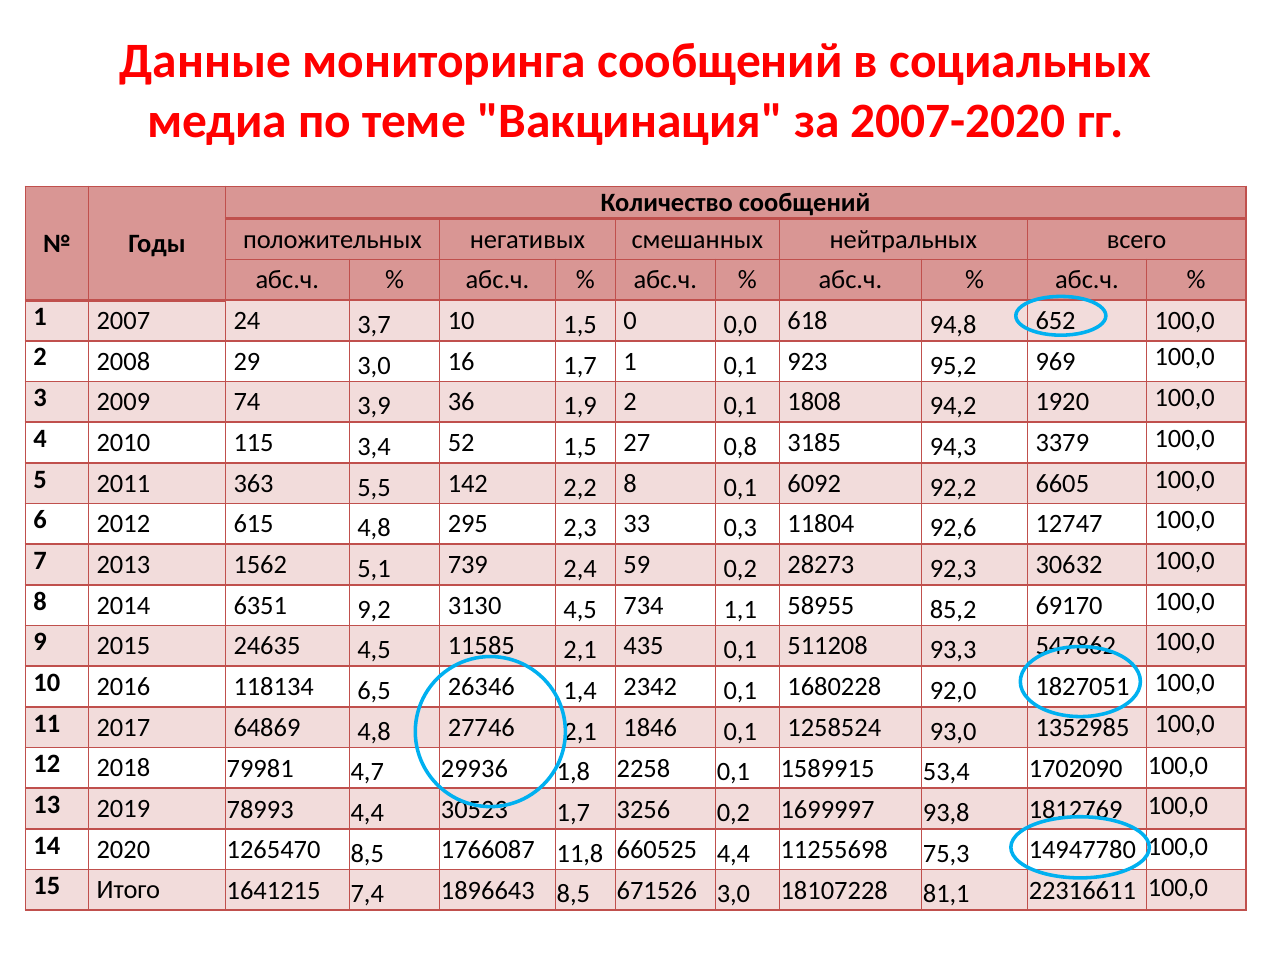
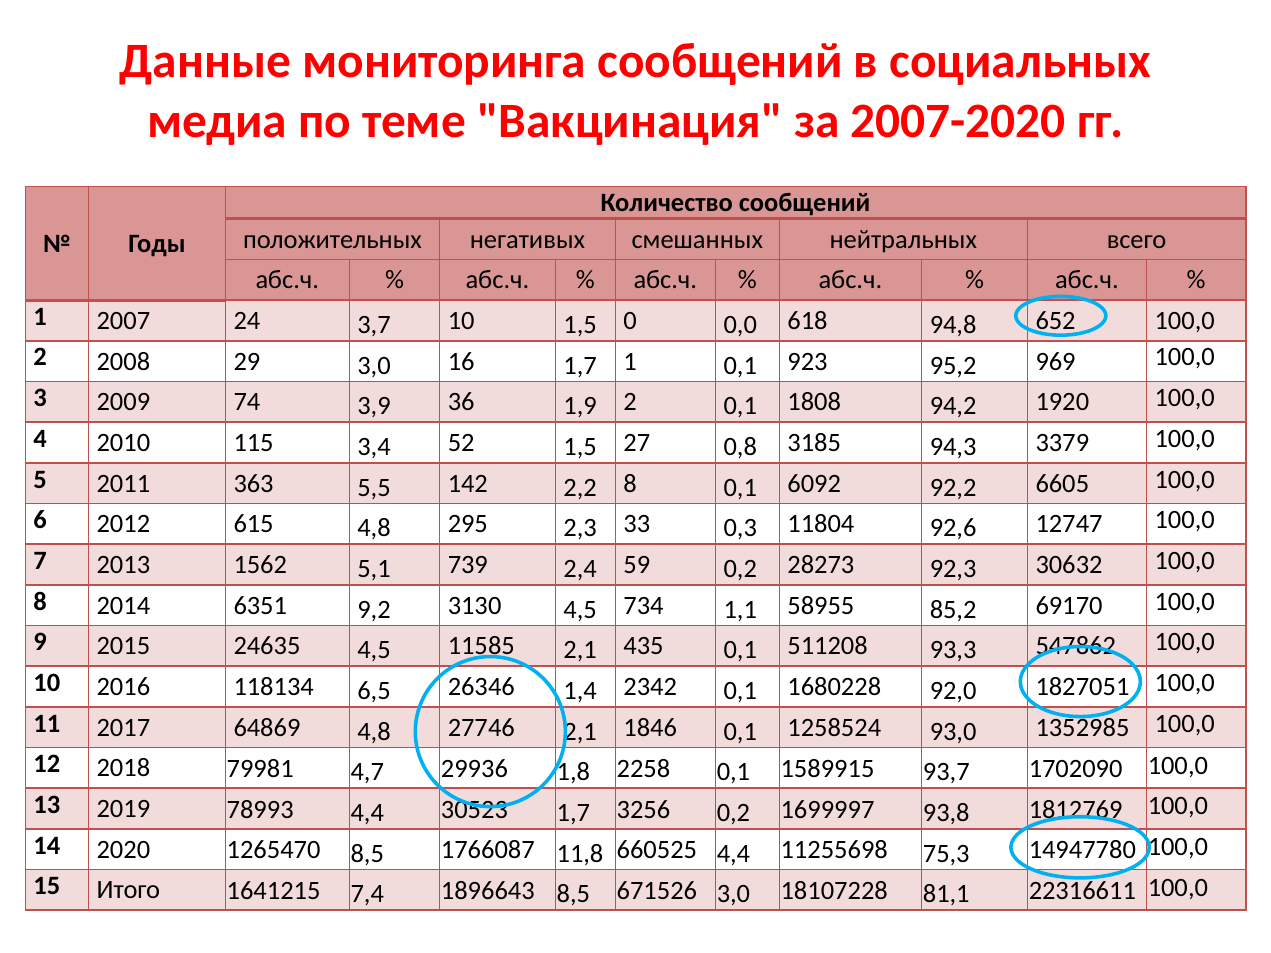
53,4: 53,4 -> 93,7 (946, 772)
